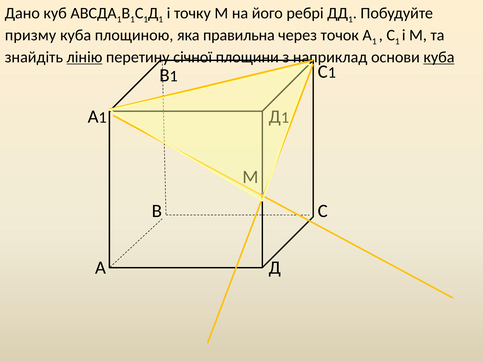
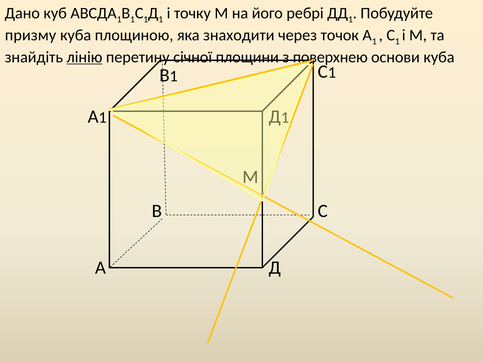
правильна: правильна -> знаходити (239, 35)
наприклад: наприклад -> поверхнею (330, 57)
куба underline: present -> none (439, 57)
